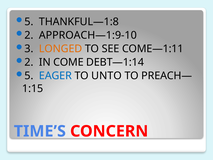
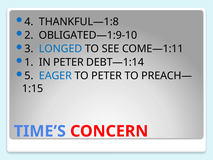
5: 5 -> 4 (29, 22)
APPROACH—1:9-10: APPROACH—1:9-10 -> OBLIGATED—1:9-10 (88, 35)
LONGED colour: orange -> blue (61, 49)
2: 2 -> 1 (29, 62)
IN COME: COME -> PETER (68, 62)
TO UNTO: UNTO -> PETER (107, 76)
